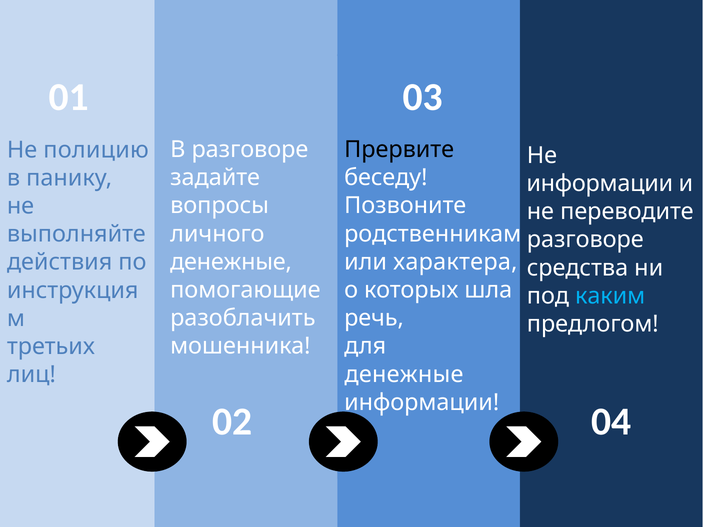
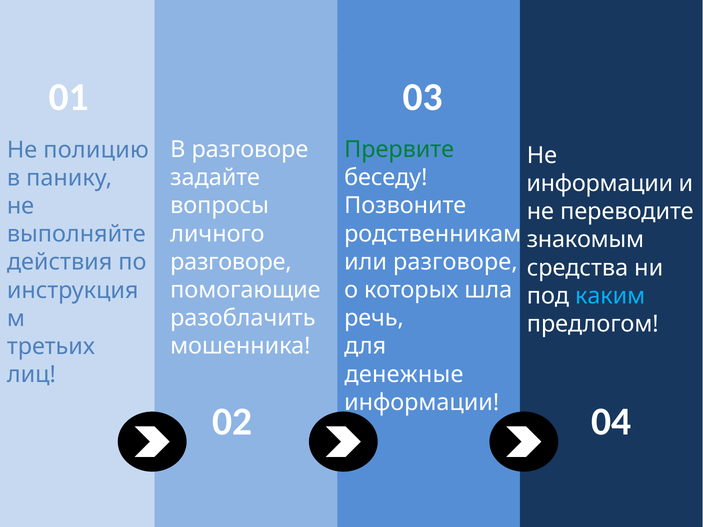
Прервите colour: black -> green (399, 150)
разговоре: разговоре -> знакомым (585, 240)
денежные: денежные -> разговоре (231, 262)
или характера: характера -> разговоре (455, 262)
